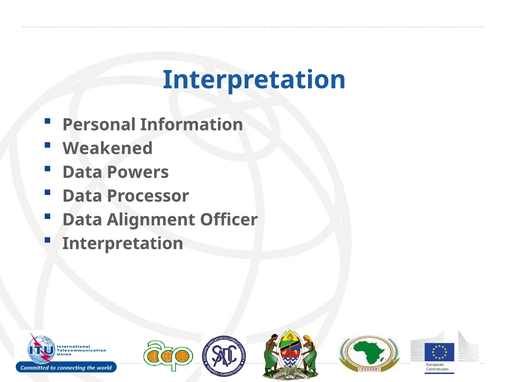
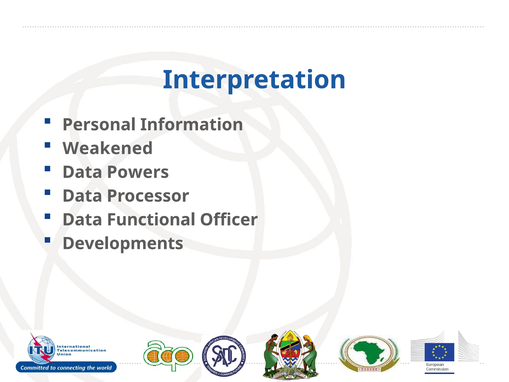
Alignment: Alignment -> Functional (151, 220)
Interpretation: Interpretation -> Developments (123, 243)
